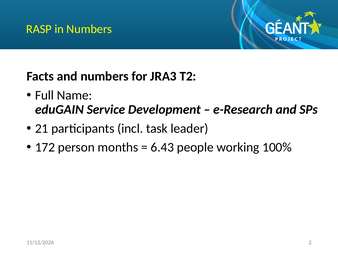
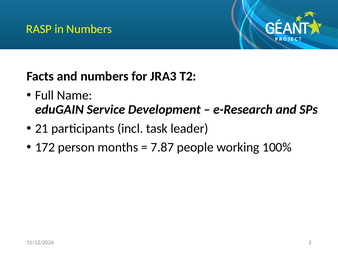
6.43: 6.43 -> 7.87 (162, 147)
